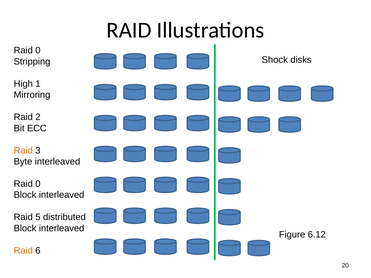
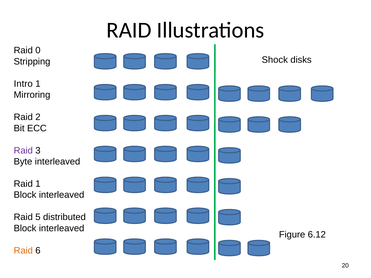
High: High -> Intro (23, 84)
Raid colour: orange -> purple (23, 151)
0: 0 -> 1 (38, 184)
